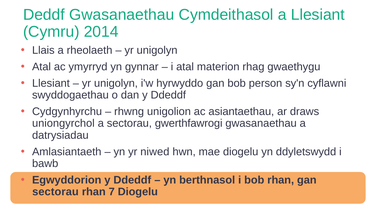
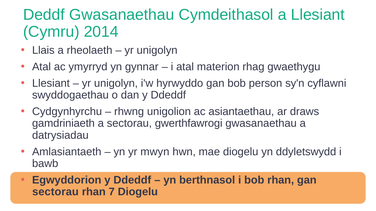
uniongyrchol: uniongyrchol -> gamdriniaeth (63, 124)
niwed: niwed -> mwyn (155, 152)
